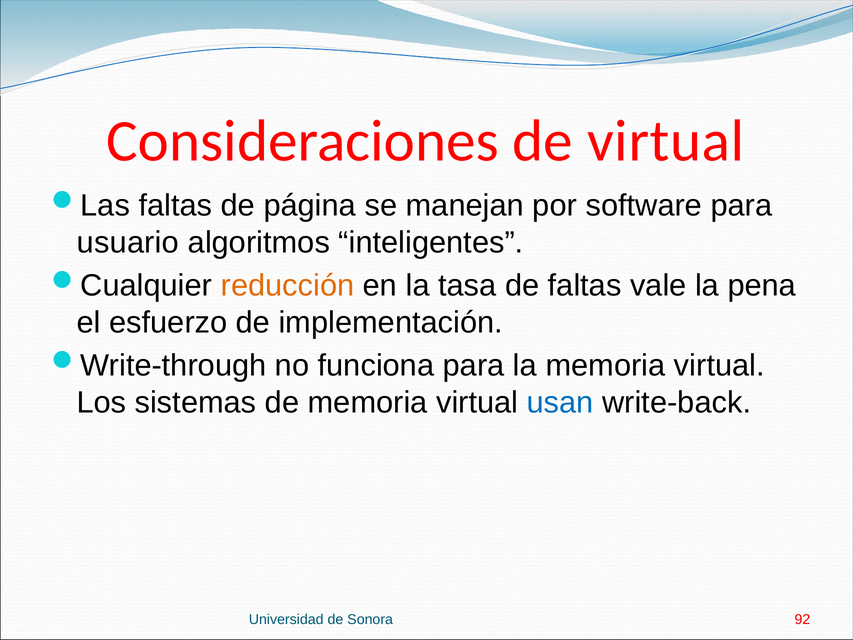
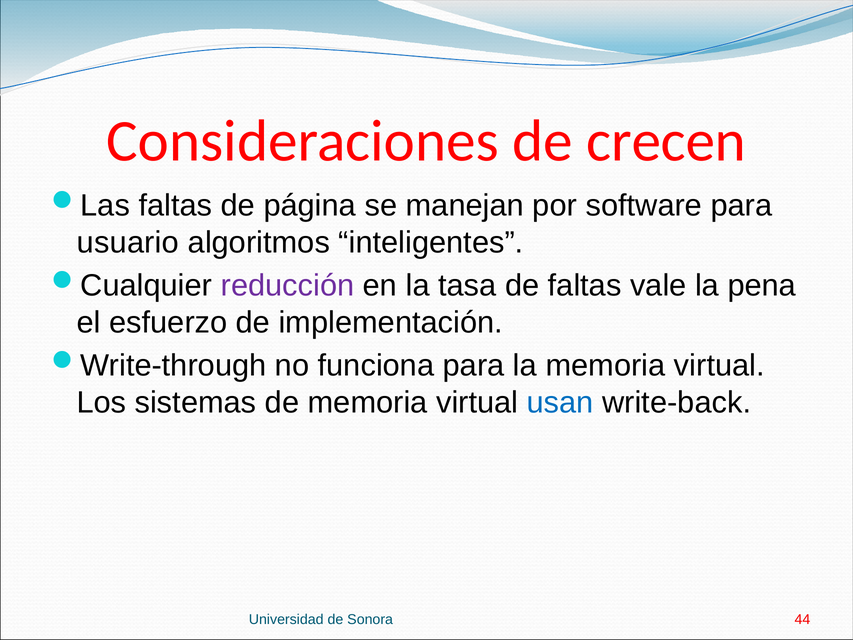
de virtual: virtual -> crecen (666, 141)
reducción colour: orange -> purple (288, 285)
92: 92 -> 44 (802, 619)
